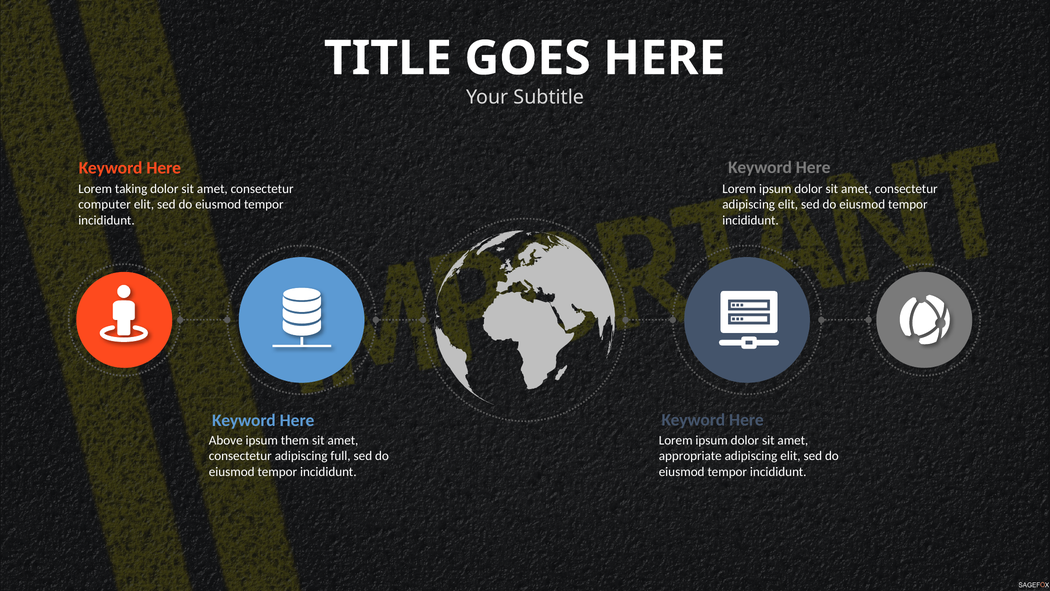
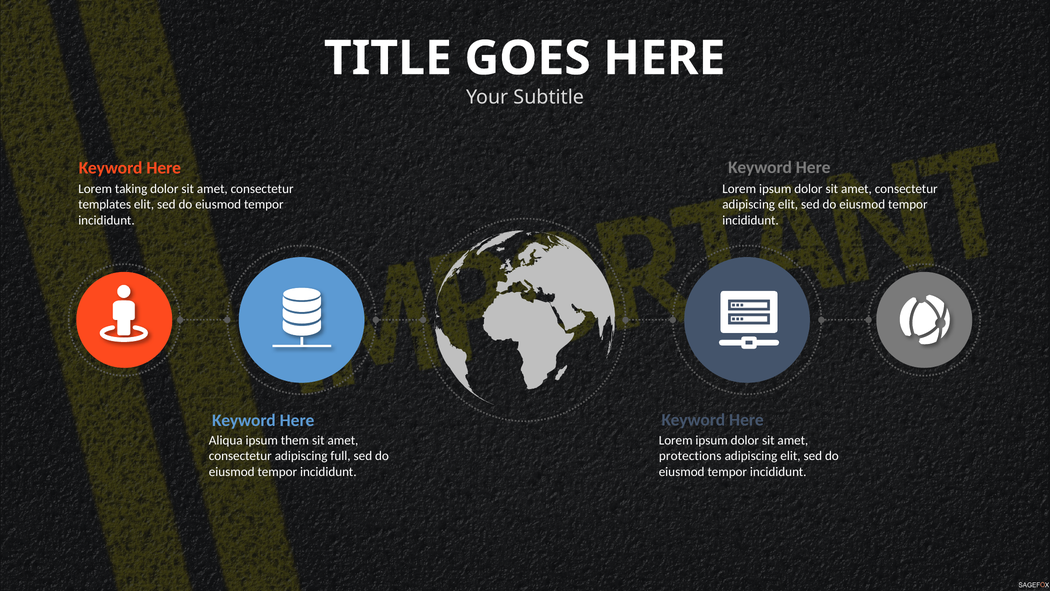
computer: computer -> templates (105, 204)
Above: Above -> Aliqua (226, 440)
appropriate: appropriate -> protections (690, 456)
